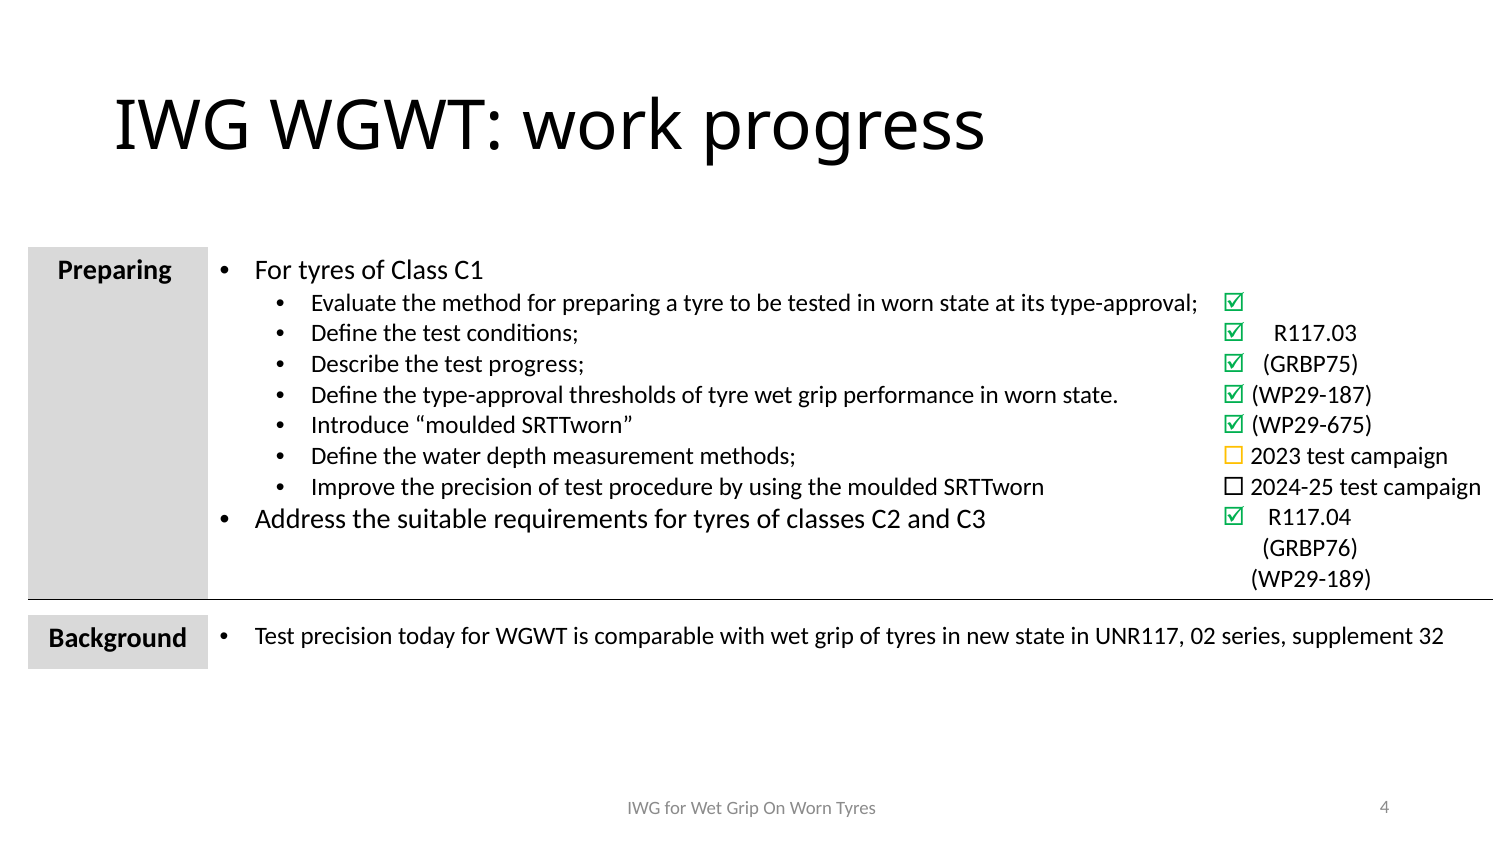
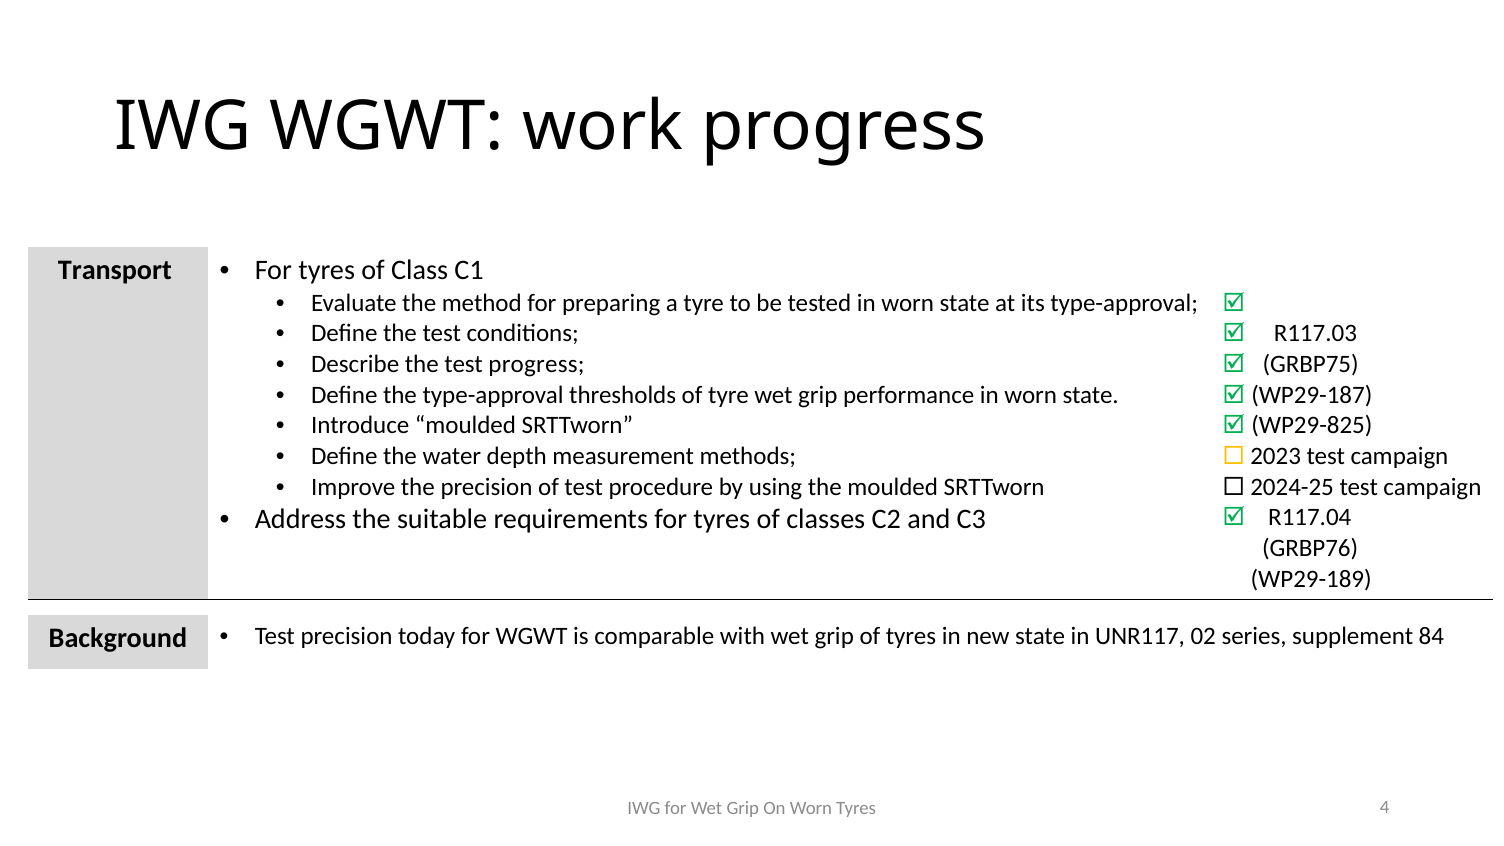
Preparing: Preparing -> Transport (115, 271)
WP29-675: WP29-675 -> WP29-825 (1312, 426)
32: 32 -> 84 (1431, 636)
